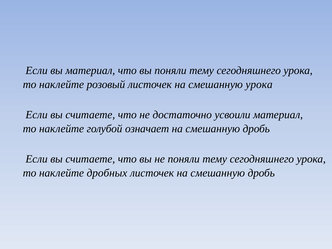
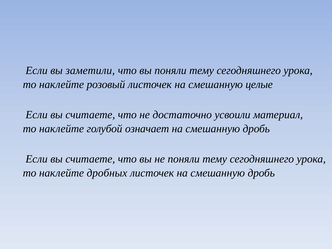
вы материал: материал -> заметили (90, 70)
смешанную урока: урока -> целые (259, 84)
